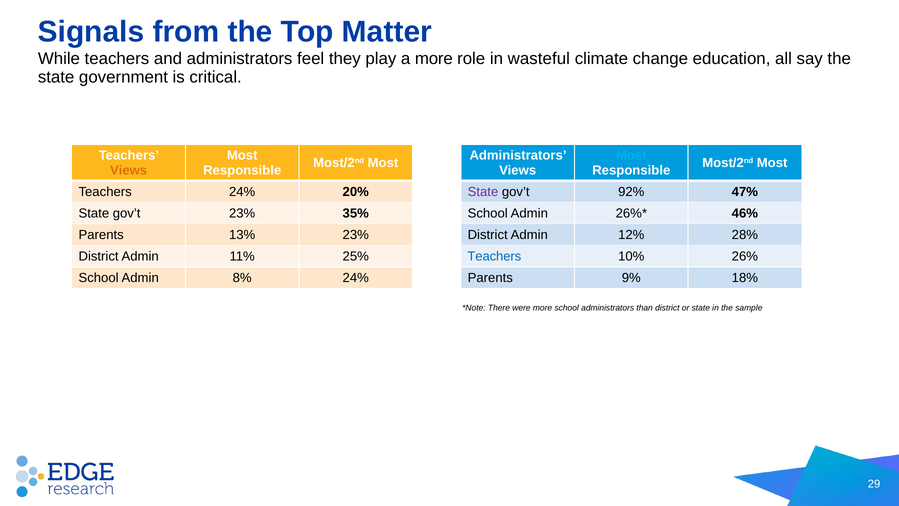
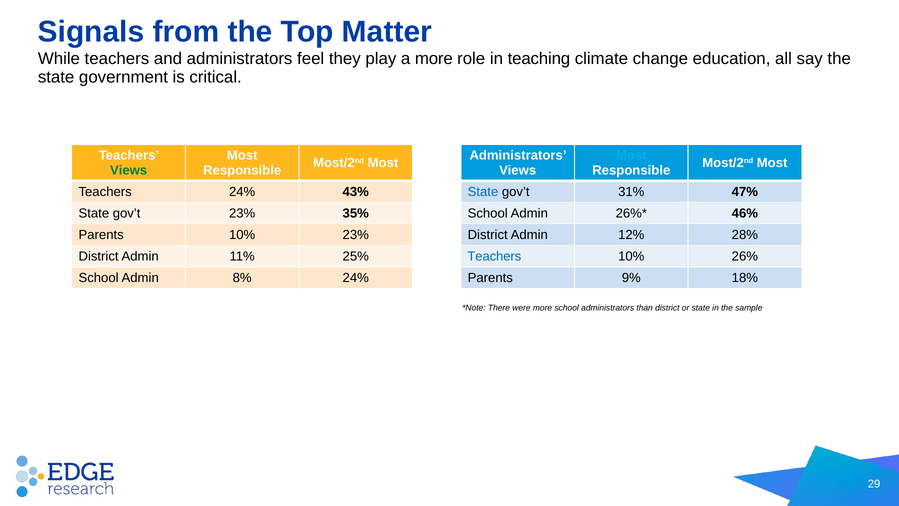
wasteful: wasteful -> teaching (539, 59)
Views colour: orange -> green (129, 170)
20%: 20% -> 43% (356, 192)
State colour: purple -> blue (483, 192)
92%: 92% -> 31% (631, 192)
Parents 13%: 13% -> 10% (242, 235)
